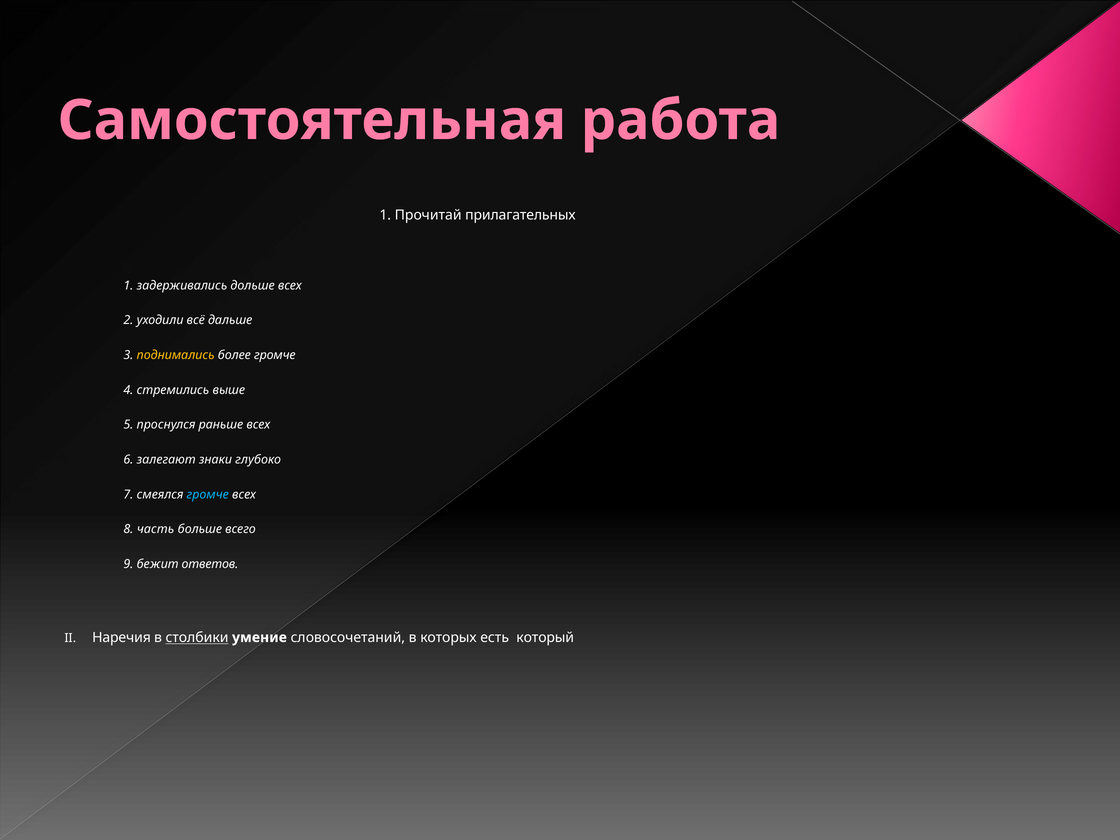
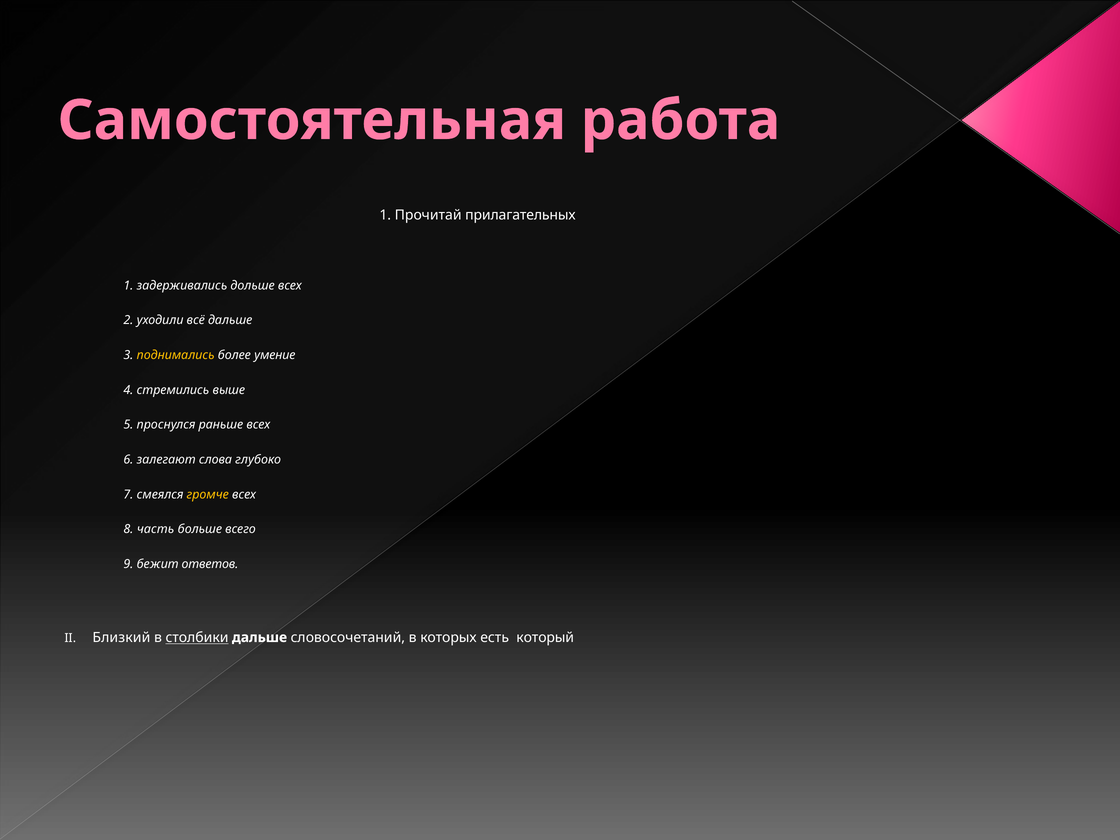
более громче: громче -> умение (275, 355)
знаки: знаки -> слова (215, 460)
громче colour: light blue -> yellow (208, 495)
Наречия: Наречия -> Близкий (121, 637)
столбики умение: умение -> дальше (260, 637)
